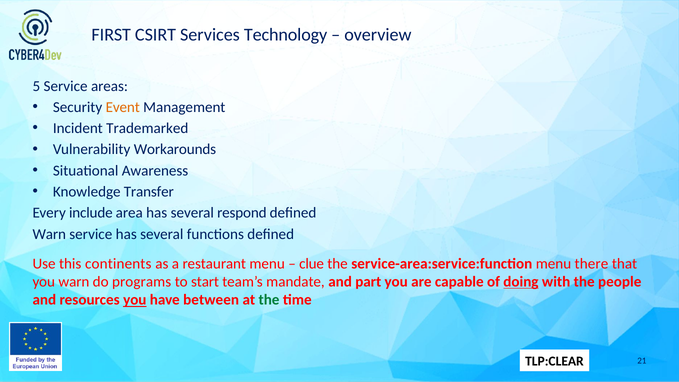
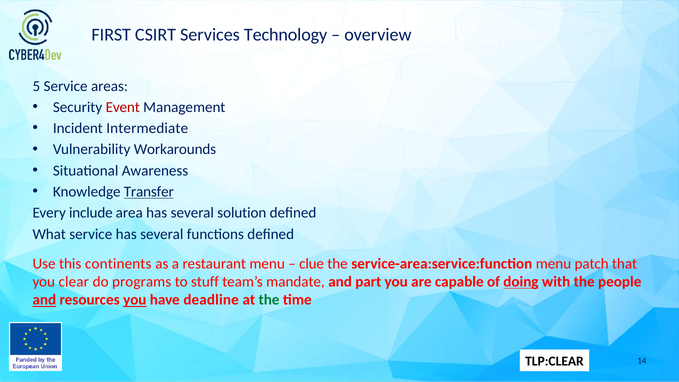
Event colour: orange -> red (123, 107)
Trademarked: Trademarked -> Intermediate (147, 128)
Transfer underline: none -> present (149, 192)
respond: respond -> solution (242, 213)
Warn: Warn -> What (49, 234)
there: there -> patch (592, 263)
you warn: warn -> clear (74, 282)
start: start -> stuff (205, 282)
and underline: none -> present (44, 300)
between: between -> deadline (211, 300)
21: 21 -> 14 (642, 361)
